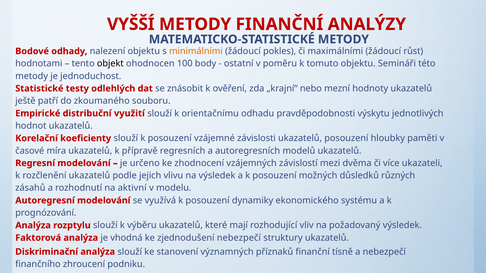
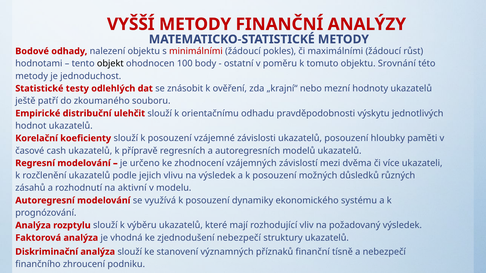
minimálními colour: orange -> red (196, 51)
Semináři: Semináři -> Srovnání (397, 64)
využití: využití -> ulehčit (129, 114)
míra: míra -> cash (56, 151)
